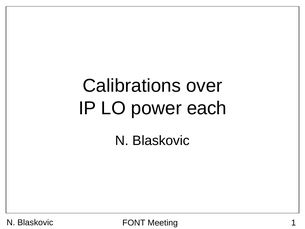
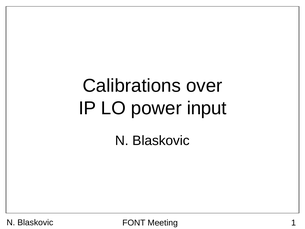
each: each -> input (207, 108)
